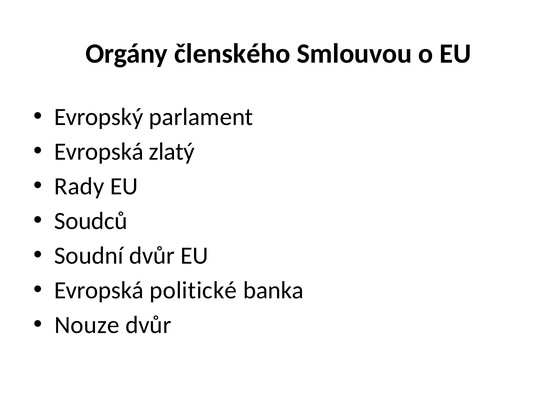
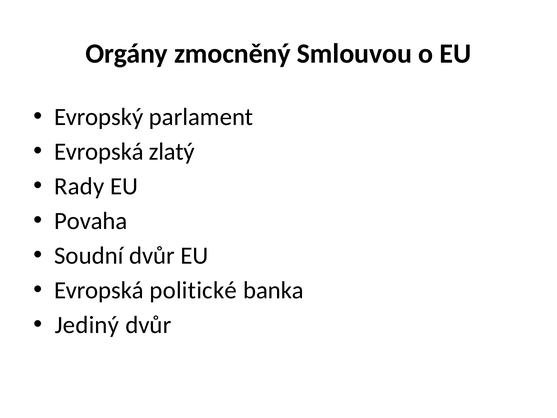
členského: členského -> zmocněný (232, 53)
Soudců: Soudců -> Povaha (91, 221)
Nouze: Nouze -> Jediný (87, 325)
